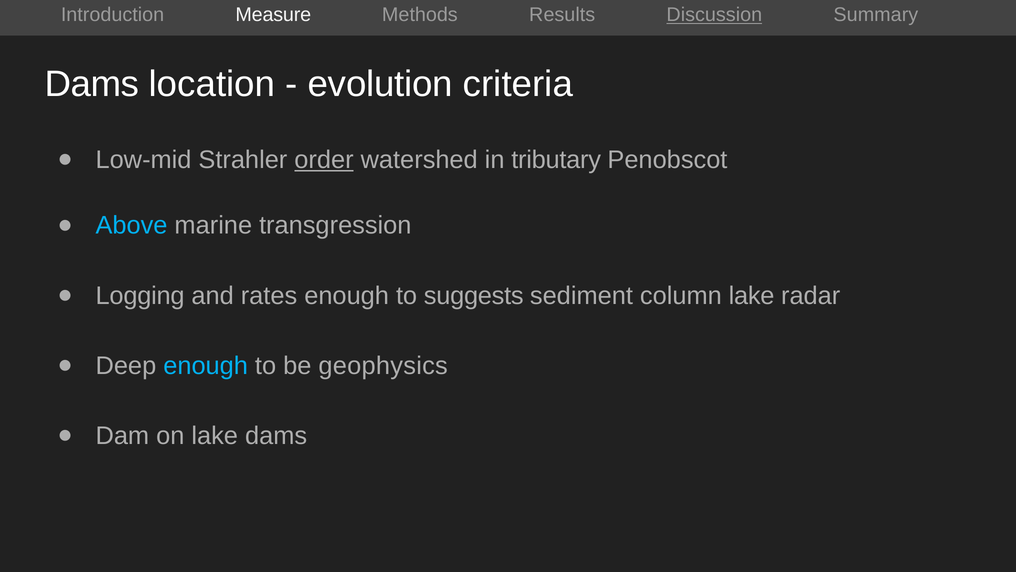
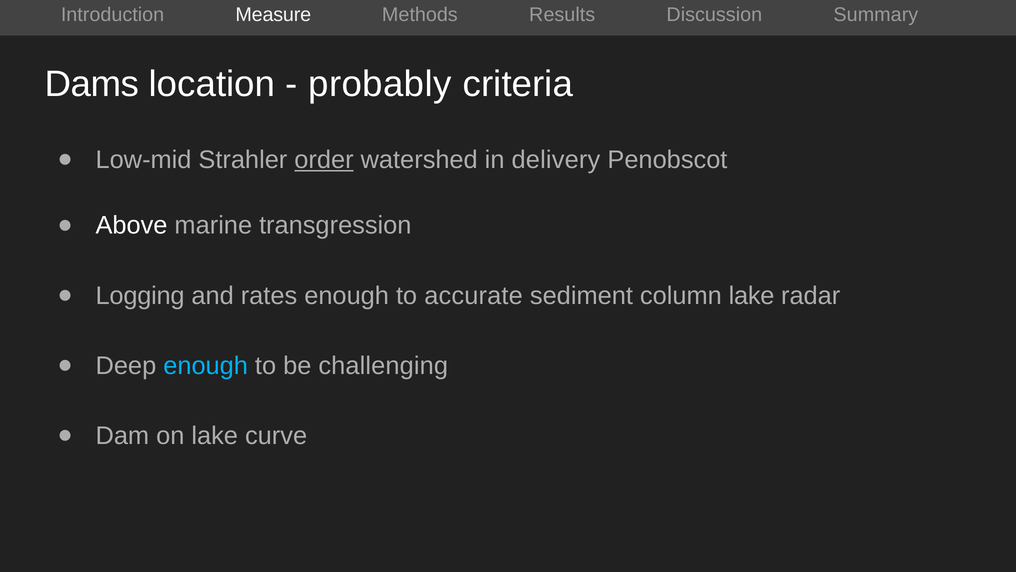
Discussion underline: present -> none (714, 15)
evolution: evolution -> probably (380, 84)
tributary: tributary -> delivery (556, 160)
Above colour: light blue -> white (132, 225)
suggests: suggests -> accurate (474, 295)
geophysics: geophysics -> challenging (383, 365)
lake dams: dams -> curve (276, 436)
